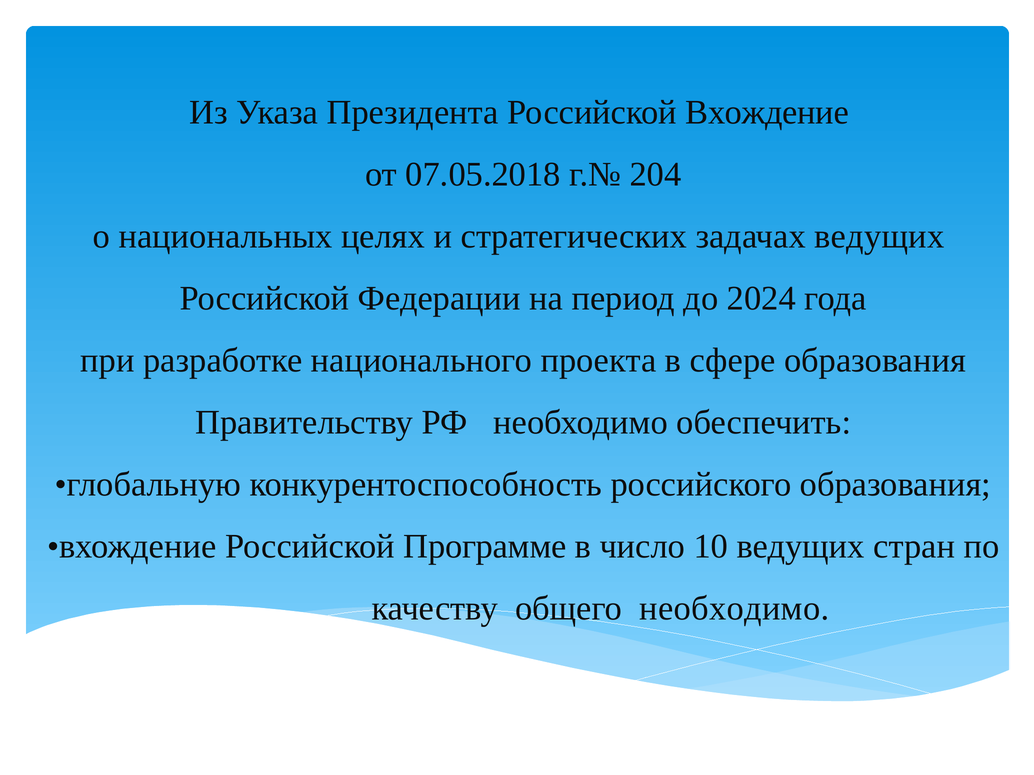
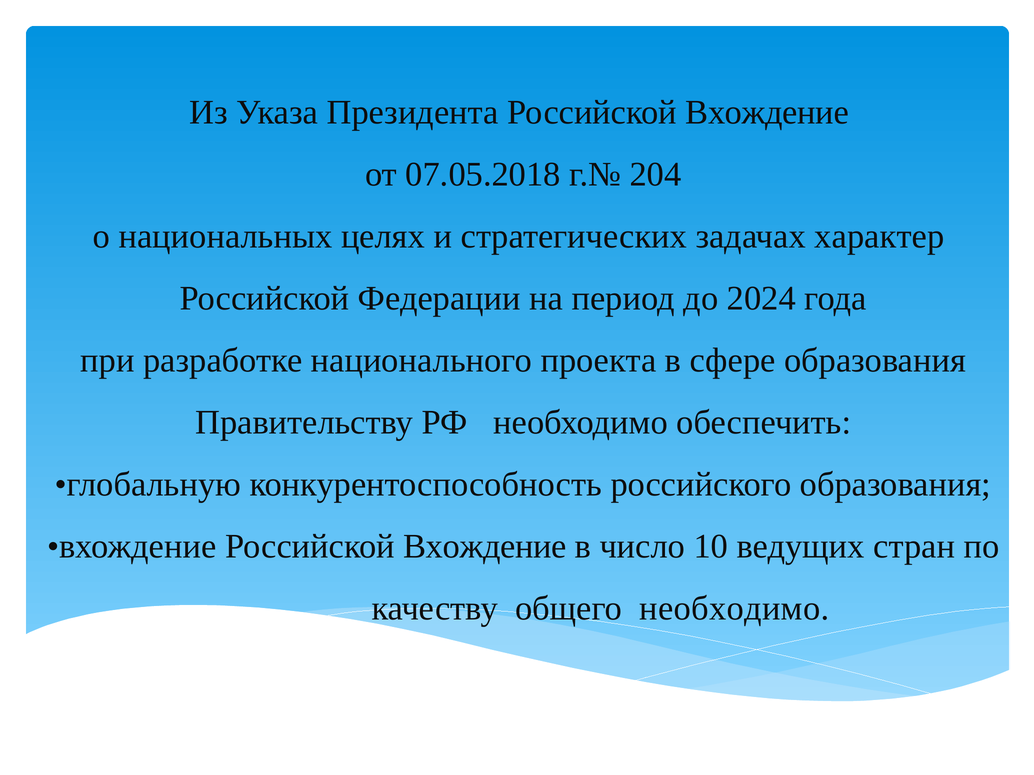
задачах ведущих: ведущих -> характер (879, 236)
вхождение Российской Программе: Программе -> Вхождение (485, 547)
